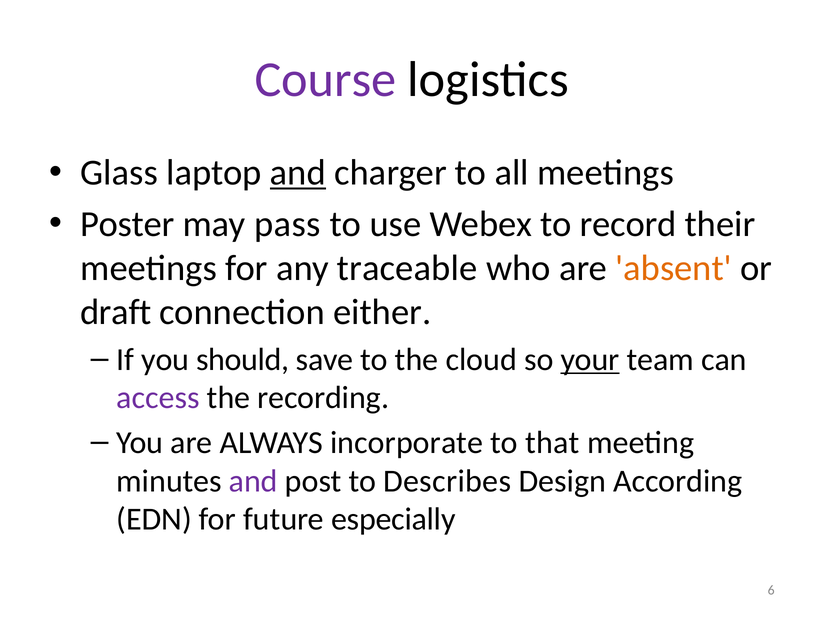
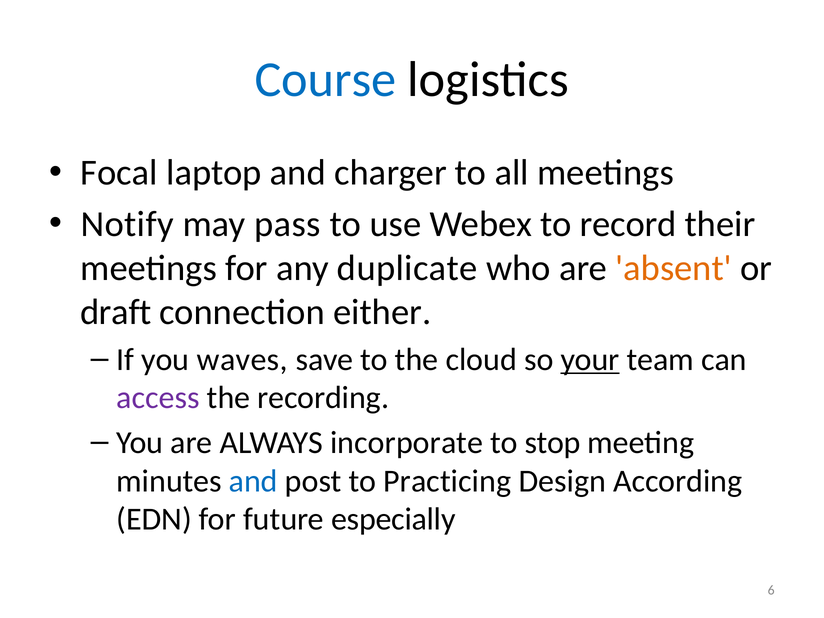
Course colour: purple -> blue (325, 80)
Glass: Glass -> Focal (119, 173)
and underline: present -> none (298, 173)
Poster: Poster -> Notify (127, 224)
traceable: traceable -> duplicate (407, 268)
should: should -> waves (242, 359)
that: that -> stop (553, 443)
and colour: purple -> blue (253, 481)
Describes: Describes -> Practicing (447, 481)
